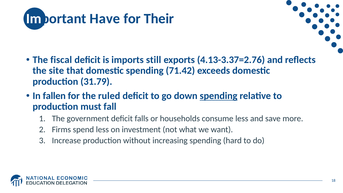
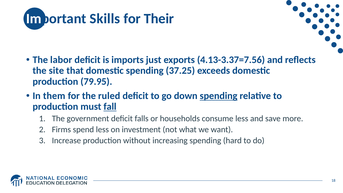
Have: Have -> Skills (105, 19)
fiscal: fiscal -> labor (61, 60)
still: still -> just (154, 60)
4.13-3.37=2.76: 4.13-3.37=2.76 -> 4.13-3.37=7.56 (231, 60)
71.42: 71.42 -> 37.25 (180, 71)
31.79: 31.79 -> 79.95 (96, 81)
fallen: fallen -> them (54, 96)
fall underline: none -> present (110, 107)
